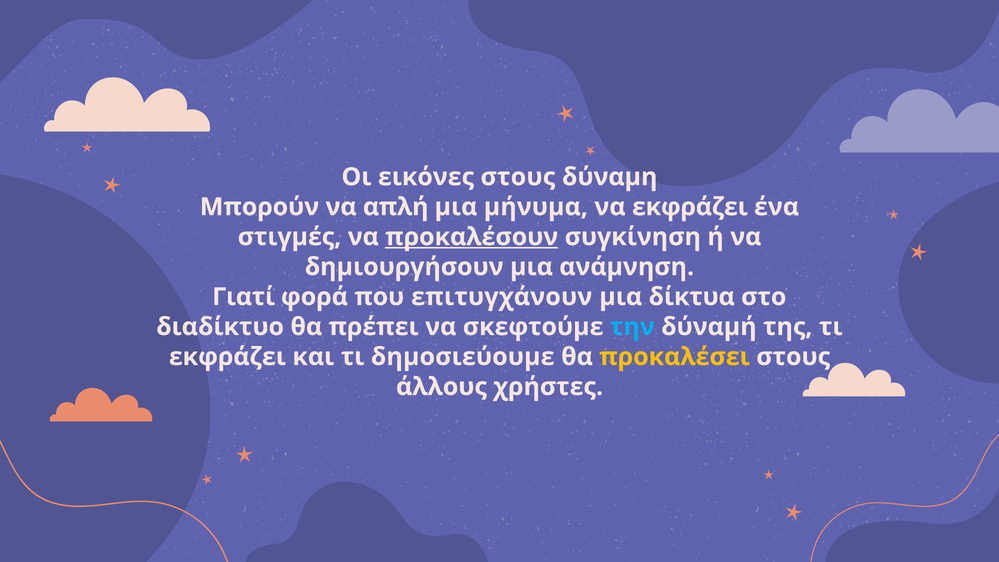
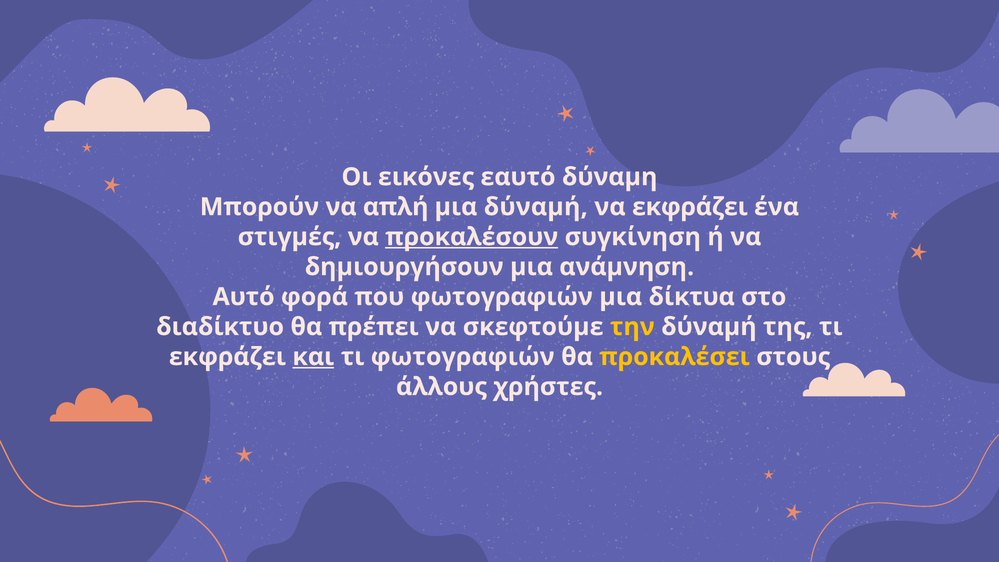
εικόνες στους: στους -> εαυτό (518, 177)
μια μήνυμα: μήνυμα -> δύναμή (536, 207)
Γιατί: Γιατί -> Αυτό (244, 297)
που επιτυγχάνουν: επιτυγχάνουν -> φωτογραφιών (502, 297)
την colour: light blue -> yellow (632, 327)
και underline: none -> present (313, 357)
τι δημοσιεύουμε: δημοσιεύουμε -> φωτογραφιών (463, 357)
